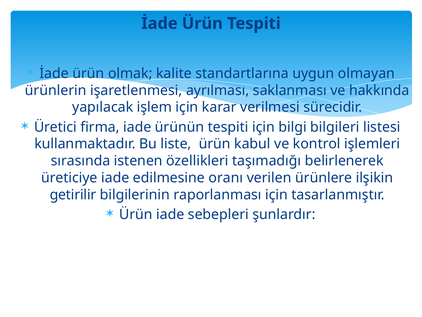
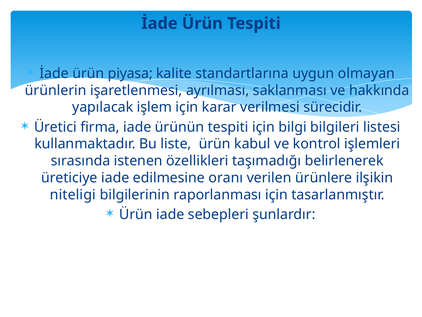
olmak: olmak -> piyasa (130, 73)
getirilir: getirilir -> niteligi (73, 194)
